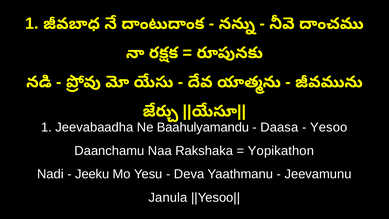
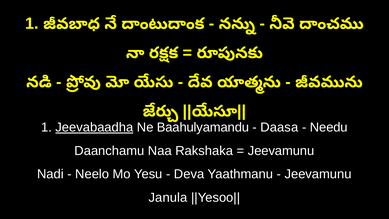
Jeevabaadha underline: none -> present (94, 127)
Yesoo: Yesoo -> Needu (329, 127)
Yopikathon: Yopikathon -> Jeevamunu (281, 151)
Jeeku: Jeeku -> Neelo (92, 174)
